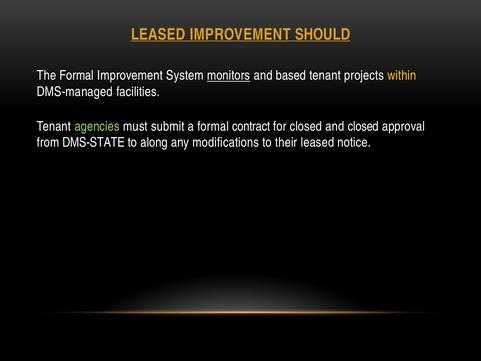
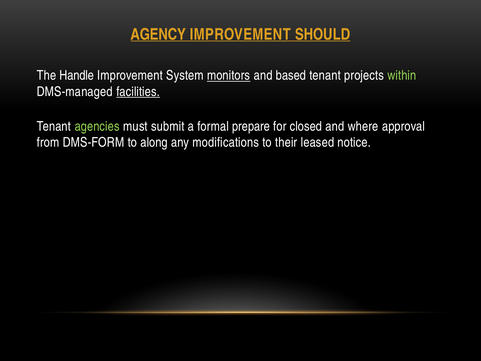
LEASED: LEASED -> AGENCY (158, 34)
The Formal: Formal -> Handle (77, 76)
within colour: yellow -> light green (402, 76)
facilities underline: none -> present (138, 92)
contract: contract -> prepare (251, 126)
and closed: closed -> where (363, 126)
DMS-STATE: DMS-STATE -> DMS-FORM (94, 142)
